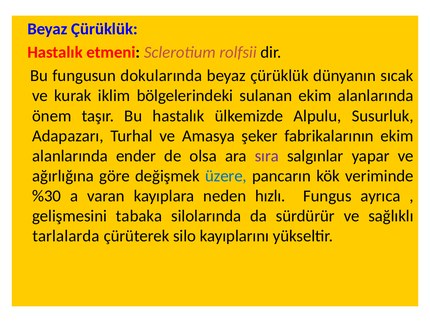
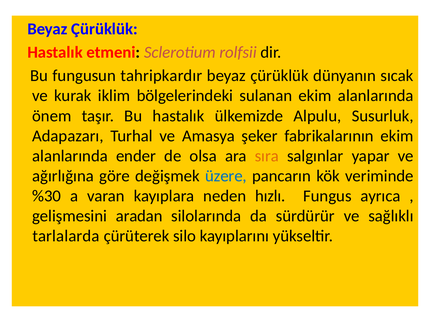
dokularında: dokularında -> tahripkardır (161, 76)
sıra colour: purple -> orange (267, 156)
tabaka: tabaka -> aradan (139, 216)
